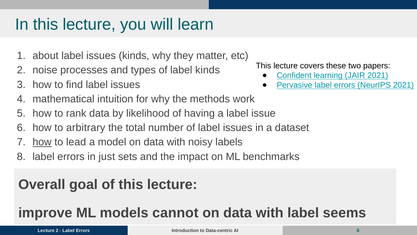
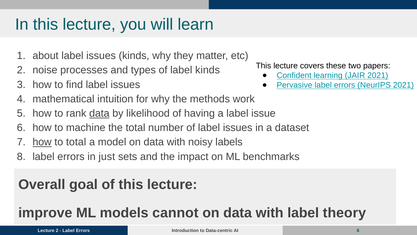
data underline: none -> present (99, 113)
arbitrary: arbitrary -> machine (86, 128)
to lead: lead -> total (76, 142)
seems: seems -> theory (344, 213)
